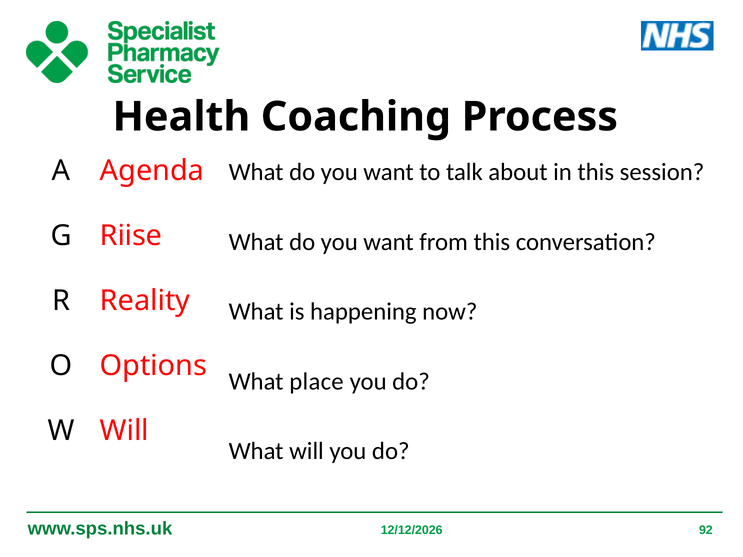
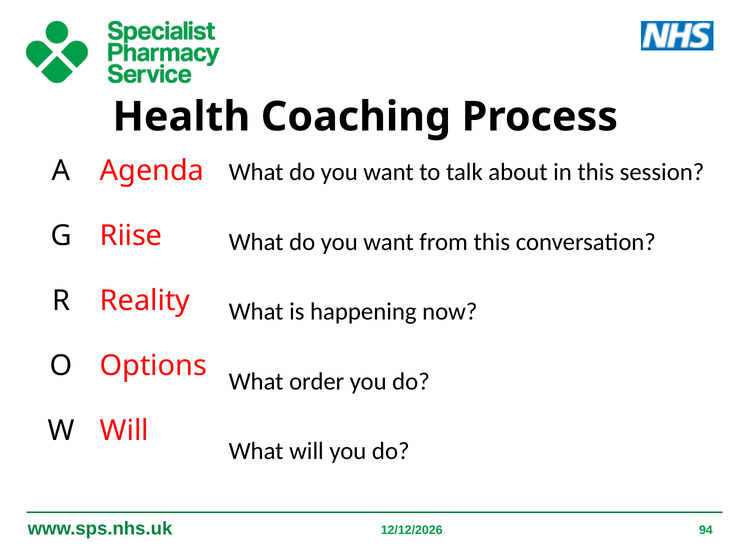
place: place -> order (317, 382)
92: 92 -> 94 (706, 531)
